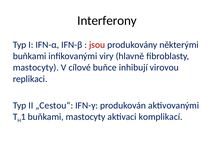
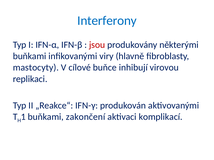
Interferony colour: black -> blue (107, 21)
„Cestou“: „Cestou“ -> „Reakce“ (54, 106)
buňkami mastocyty: mastocyty -> zakončení (86, 117)
